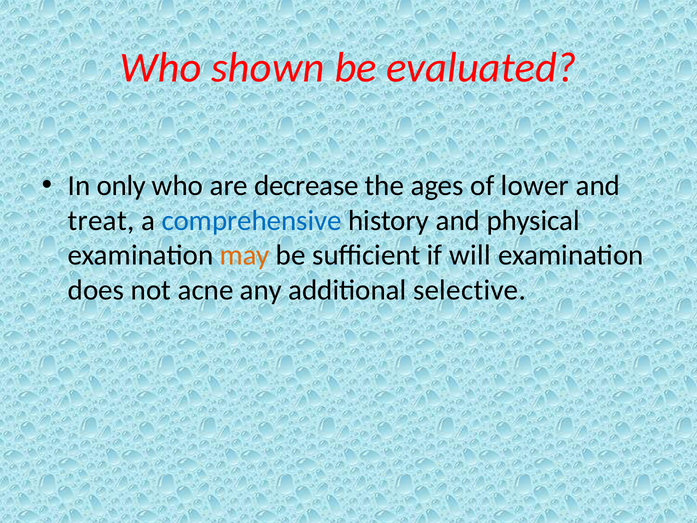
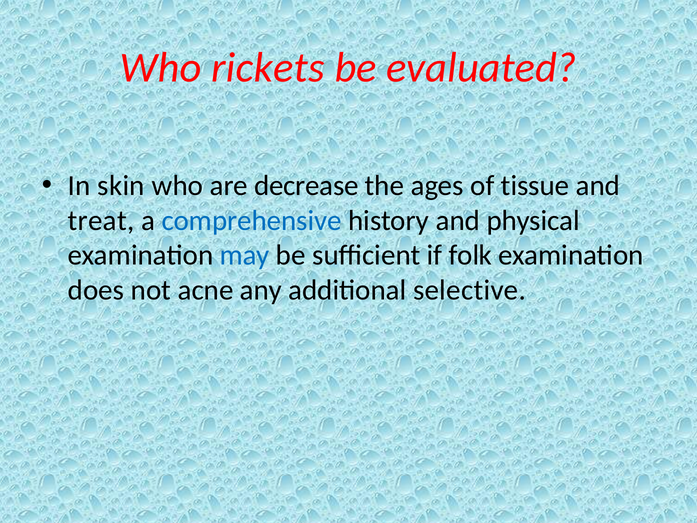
shown: shown -> rickets (268, 67)
only: only -> skin (121, 186)
lower: lower -> tissue (535, 186)
may colour: orange -> blue (245, 255)
will: will -> folk (470, 255)
